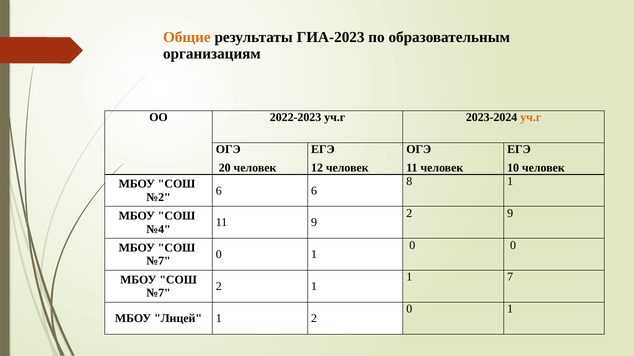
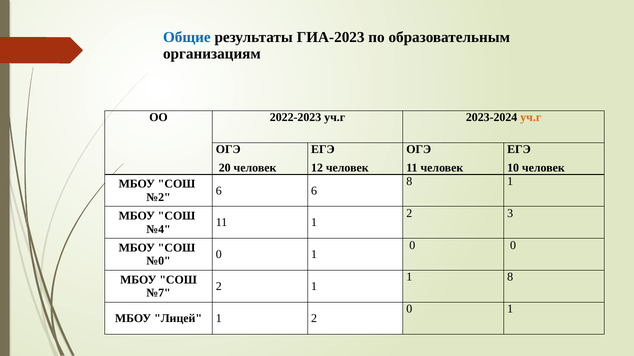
Общие colour: orange -> blue (187, 38)
2 9: 9 -> 3 (510, 214)
11 9: 9 -> 1 (314, 223)
№7: №7 -> №0 (158, 262)
1 7: 7 -> 8 (510, 278)
